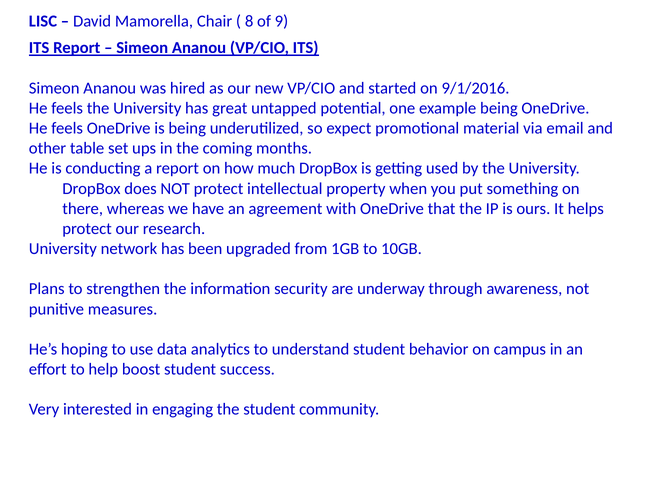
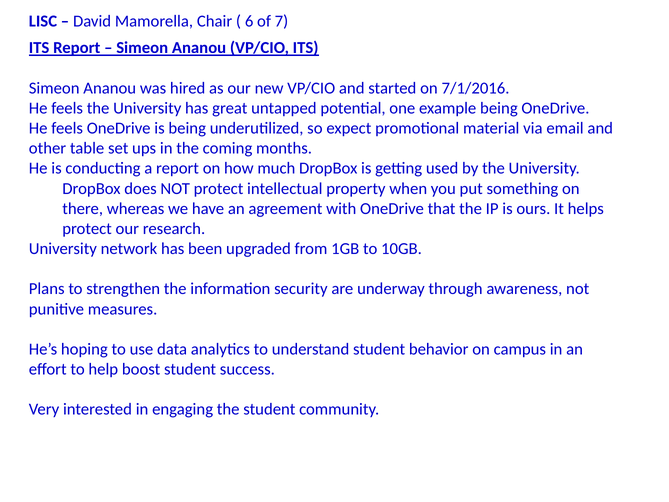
8: 8 -> 6 (249, 21)
9: 9 -> 7 (281, 21)
9/1/2016: 9/1/2016 -> 7/1/2016 (476, 88)
